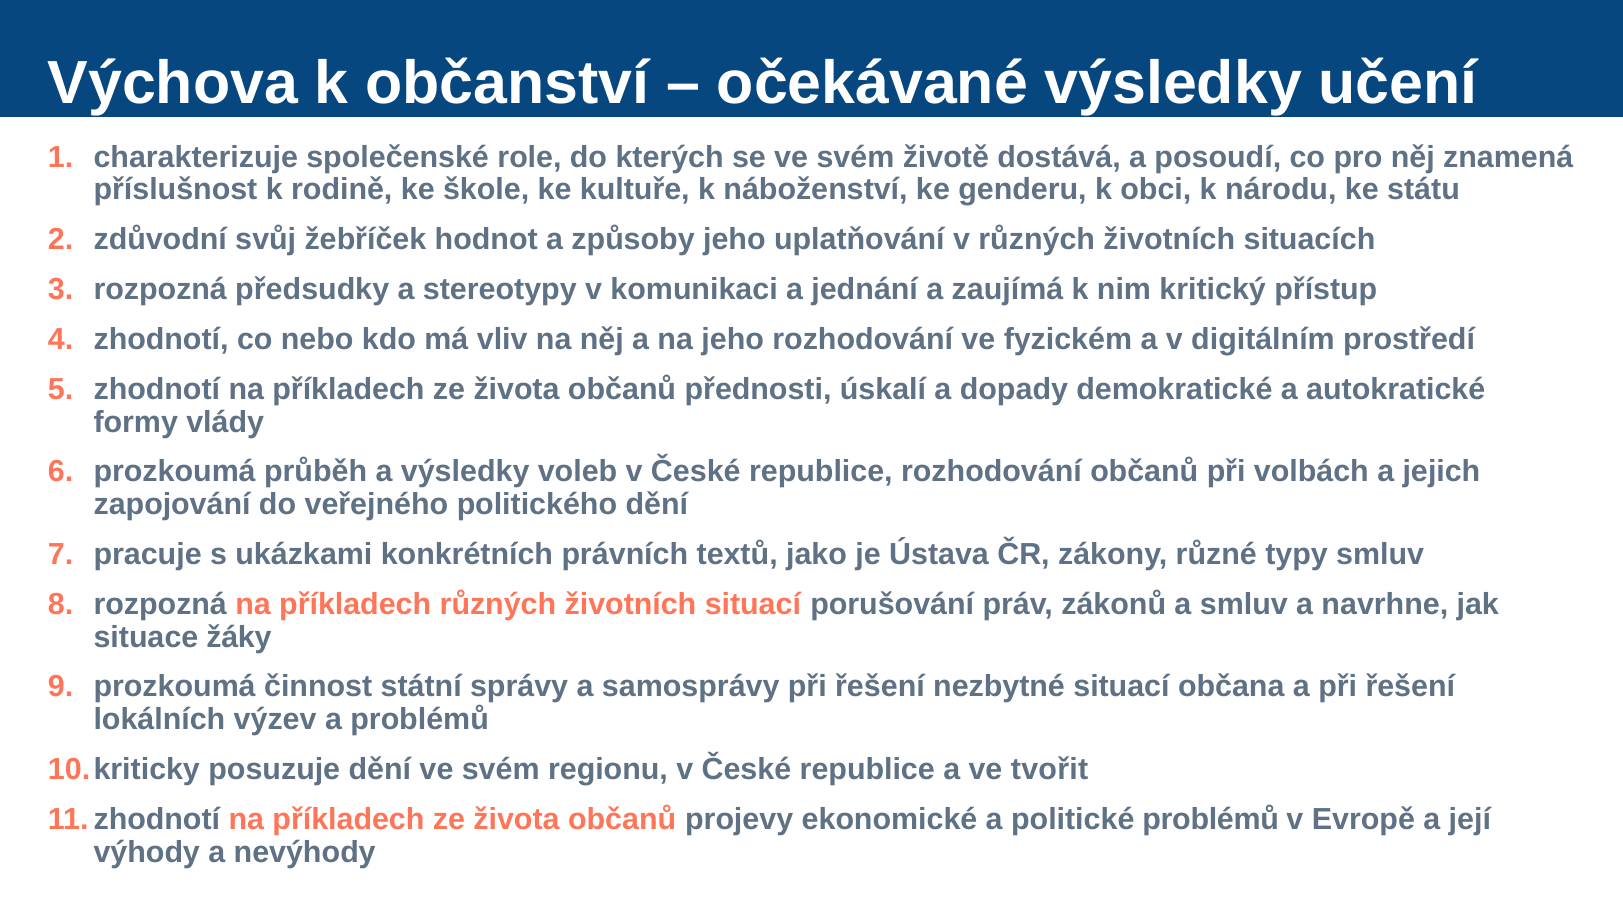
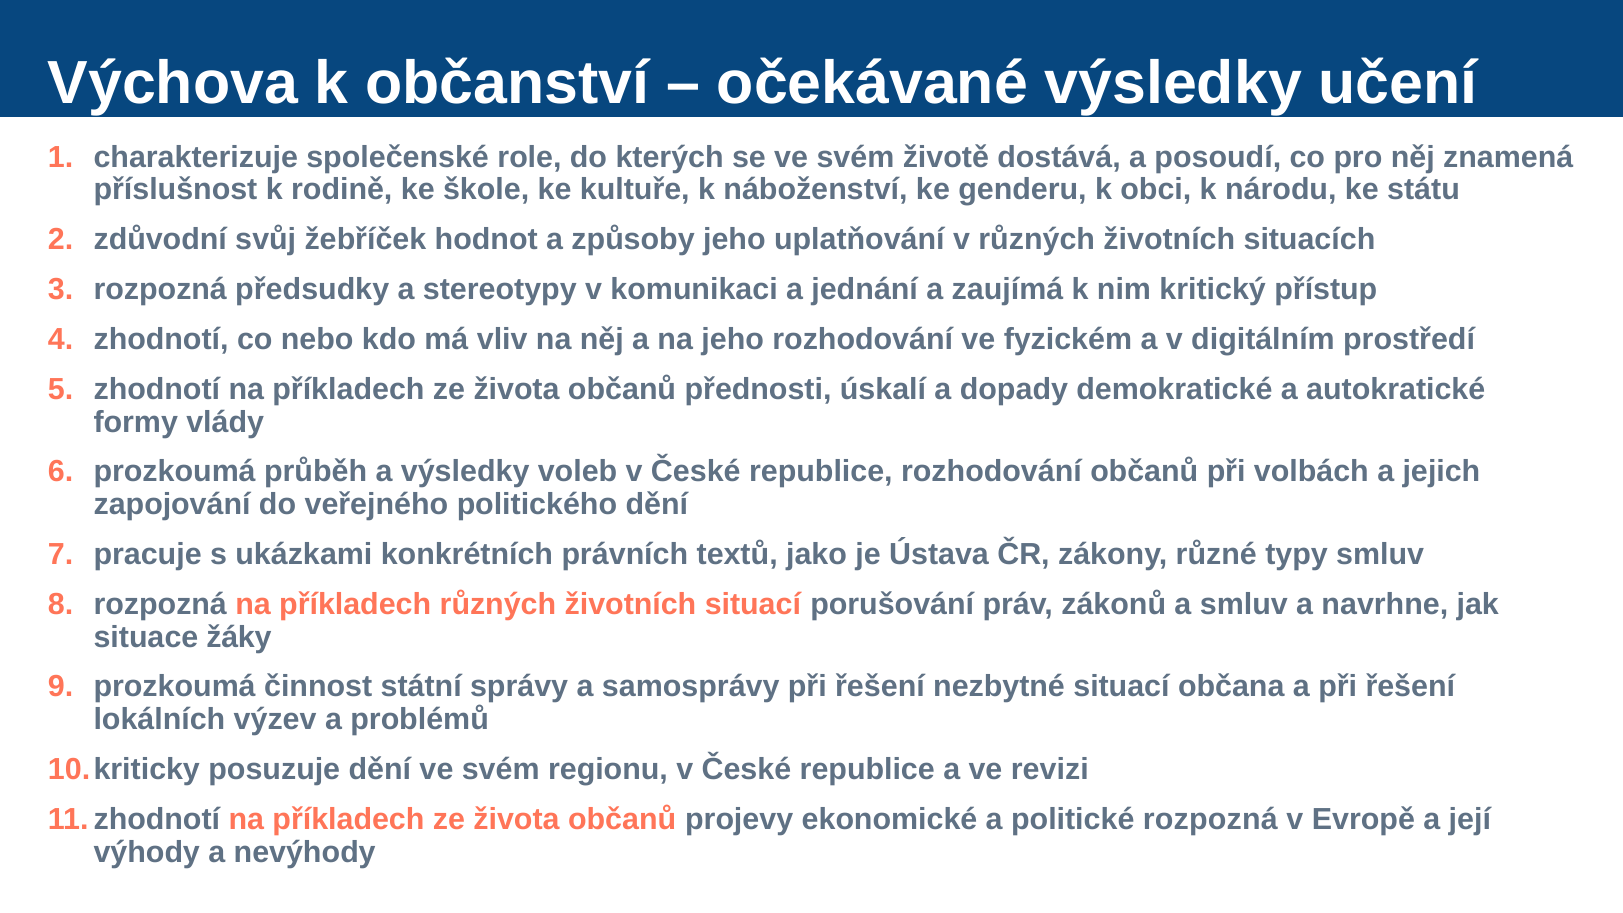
tvořit: tvořit -> revizi (1050, 770)
politické problémů: problémů -> rozpozná (1210, 819)
